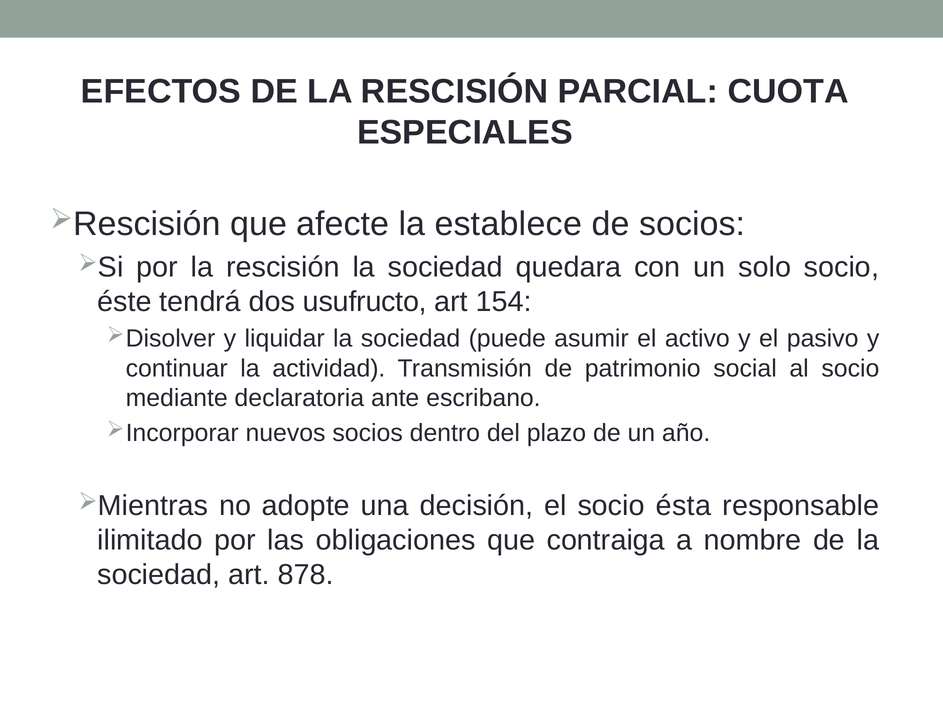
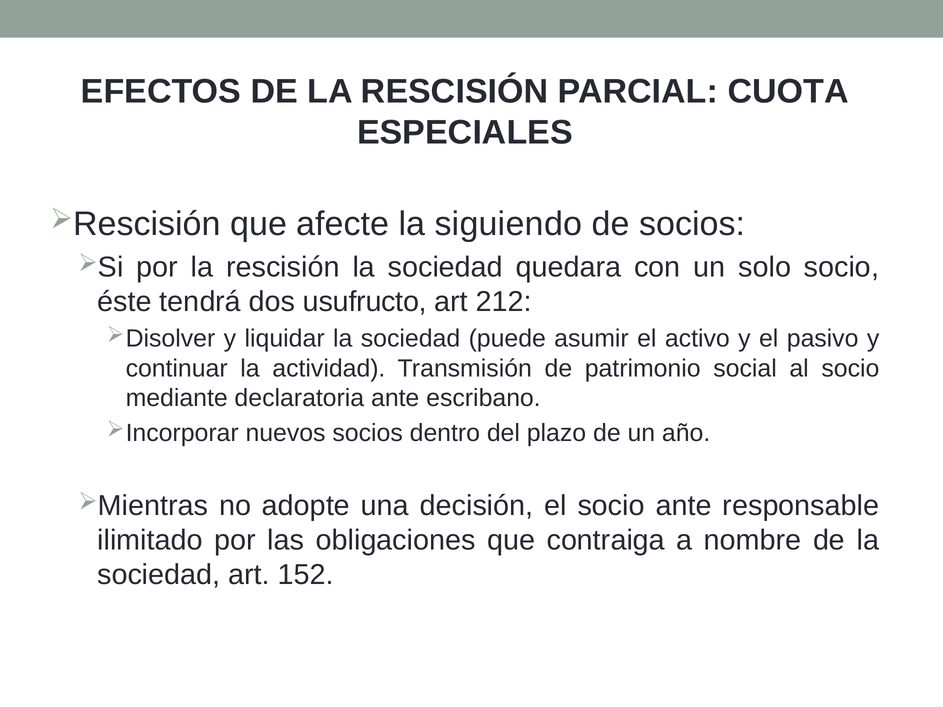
establece: establece -> siguiendo (508, 224)
154: 154 -> 212 (504, 302)
socio ésta: ésta -> ante (684, 506)
878: 878 -> 152 (306, 575)
